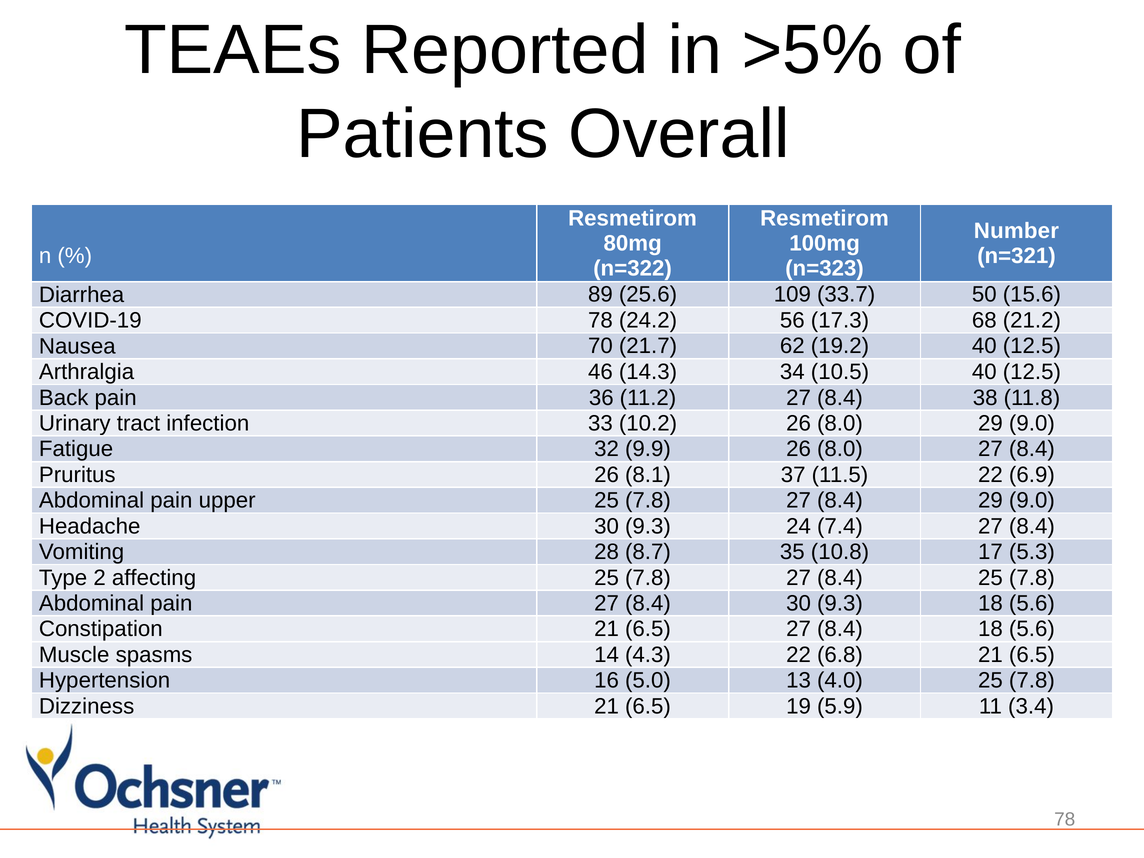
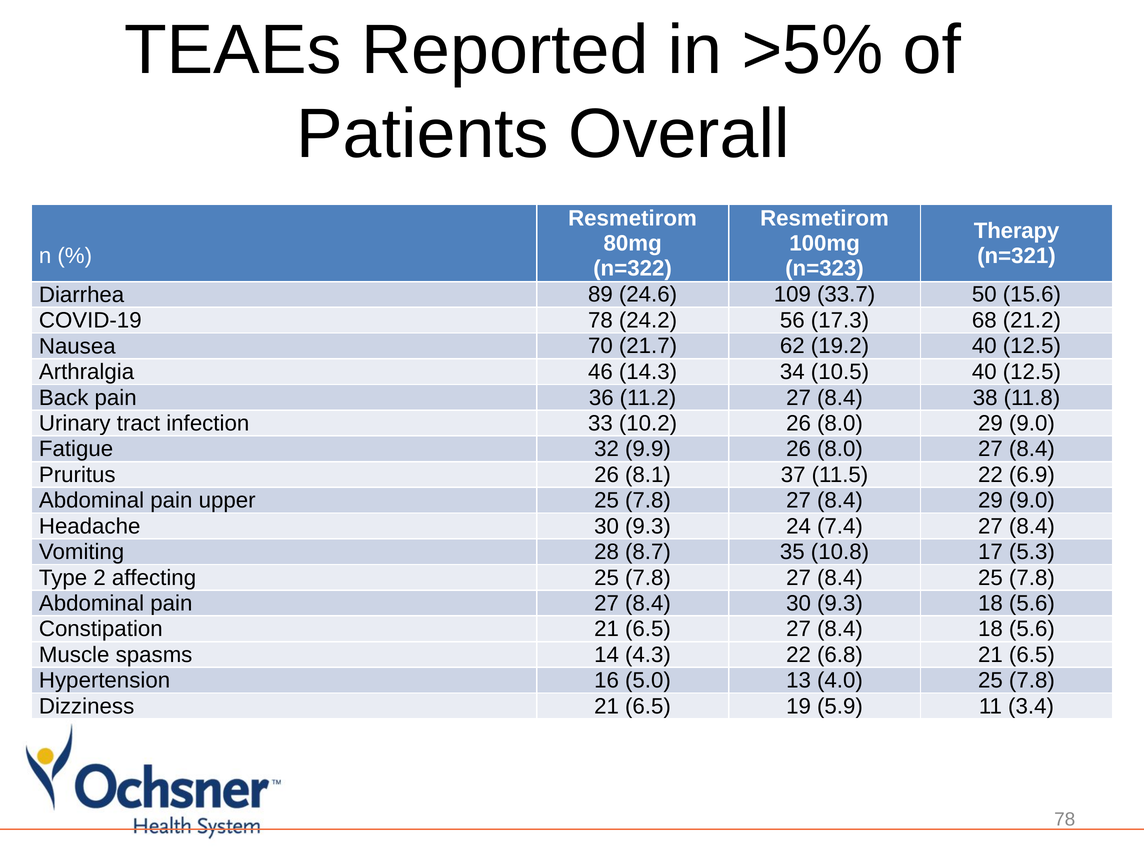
Number: Number -> Therapy (1017, 231)
25.6: 25.6 -> 24.6 (648, 294)
